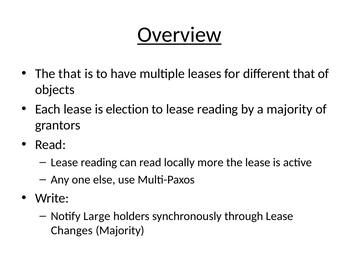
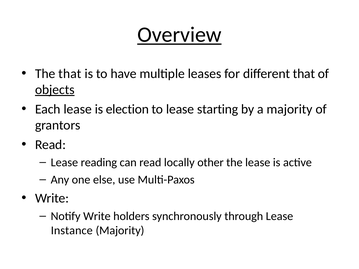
objects underline: none -> present (55, 90)
to lease reading: reading -> starting (218, 109)
more: more -> other (210, 163)
Notify Large: Large -> Write (97, 216)
Changes: Changes -> Instance (72, 231)
